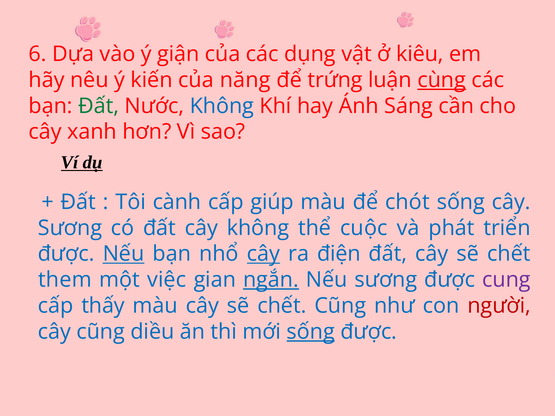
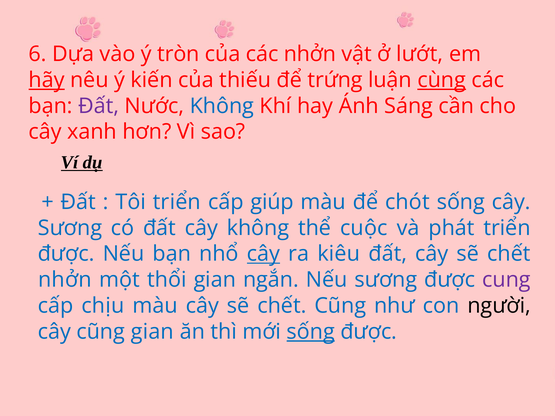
giận: giận -> tròn (178, 54)
các dụng: dụng -> nhởn (310, 54)
kiêu: kiêu -> lướt (420, 54)
hãy underline: none -> present (47, 80)
năng: năng -> thiếu (245, 80)
Đất colour: green -> purple (99, 106)
Tôi cành: cành -> triển (177, 202)
Nếu underline: present -> none (123, 254)
điện: điện -> kiêu (339, 254)
them: them -> nhởn (65, 280)
việc: việc -> thổi (167, 280)
ngắn underline: present -> none (271, 280)
thấy: thấy -> chịu (103, 306)
người colour: red -> black (499, 306)
cũng diều: diều -> gian (152, 332)
